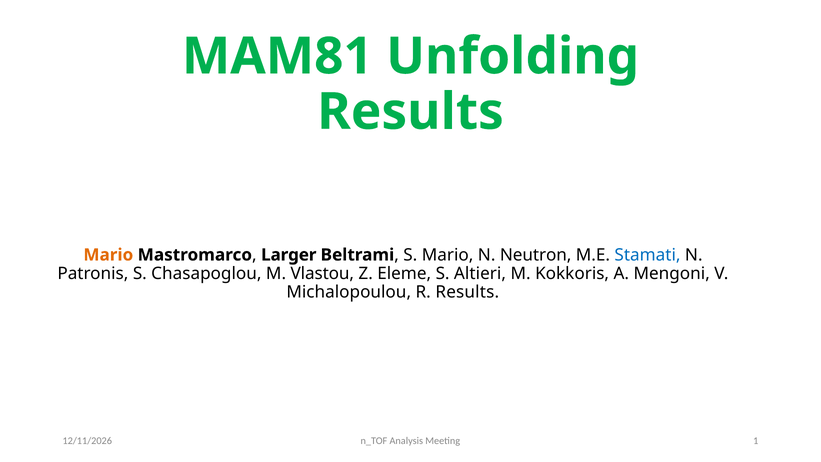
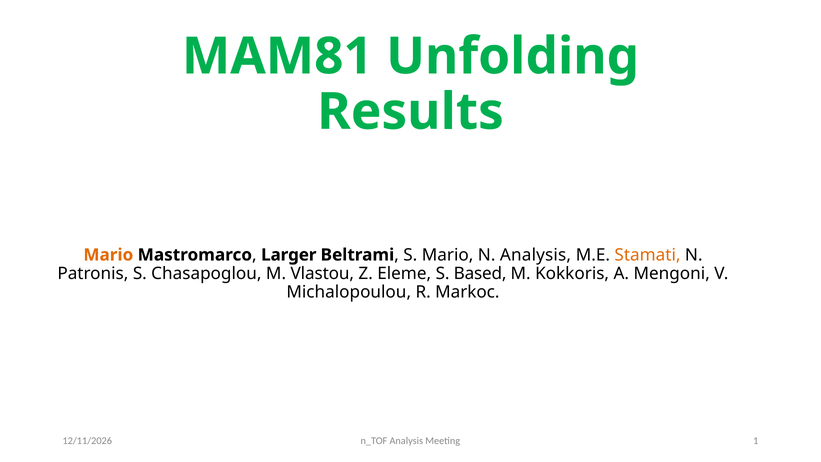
N Neutron: Neutron -> Analysis (536, 255)
Stamati colour: blue -> orange (648, 255)
Altieri: Altieri -> Based (480, 273)
R Results: Results -> Markoc (467, 292)
